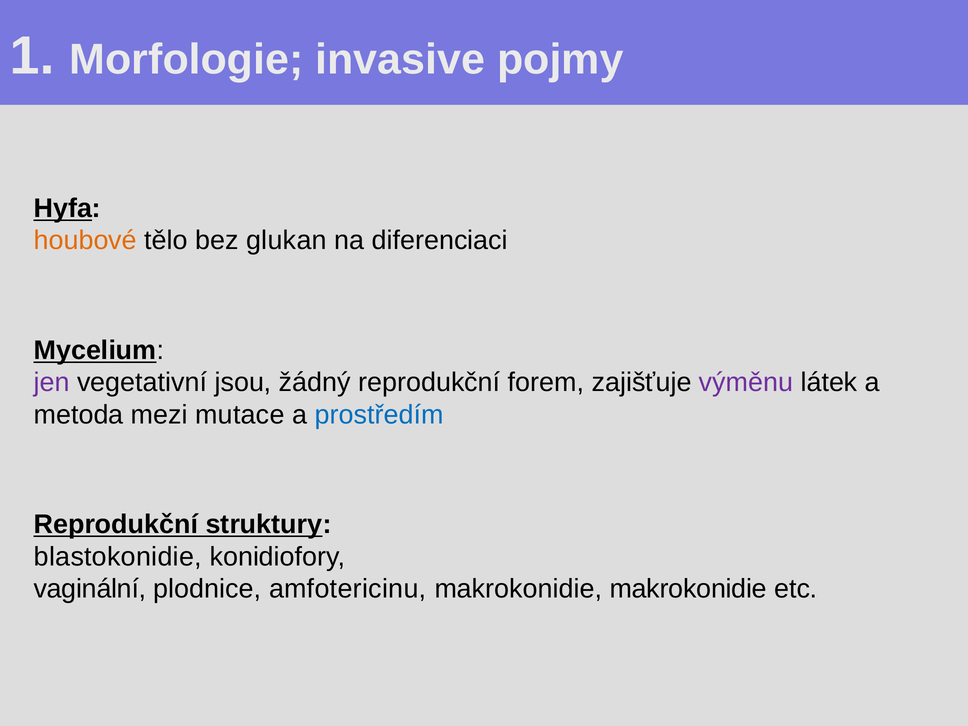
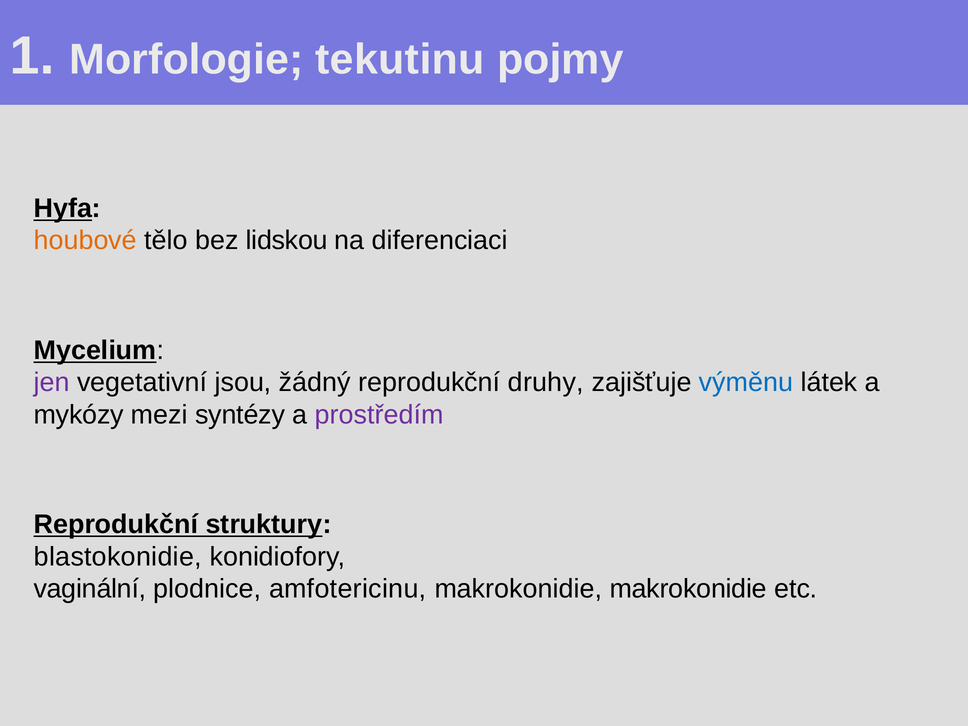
invasive: invasive -> tekutinu (400, 60)
glukan: glukan -> lidskou (287, 241)
forem: forem -> druhy (546, 383)
výměnu colour: purple -> blue (746, 383)
metoda: metoda -> mykózy (79, 415)
mutace: mutace -> syntézy (240, 415)
prostředím colour: blue -> purple (379, 415)
